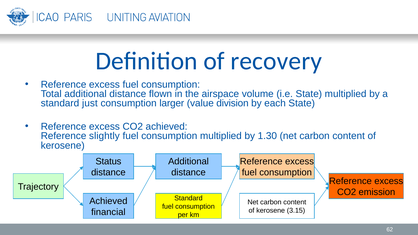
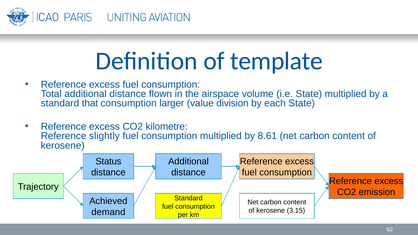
recovery: recovery -> template (276, 61)
just: just -> that (90, 103)
CO2 achieved: achieved -> kilometre (167, 127)
1.30: 1.30 -> 8.61 (267, 136)
financial: financial -> demand (108, 212)
